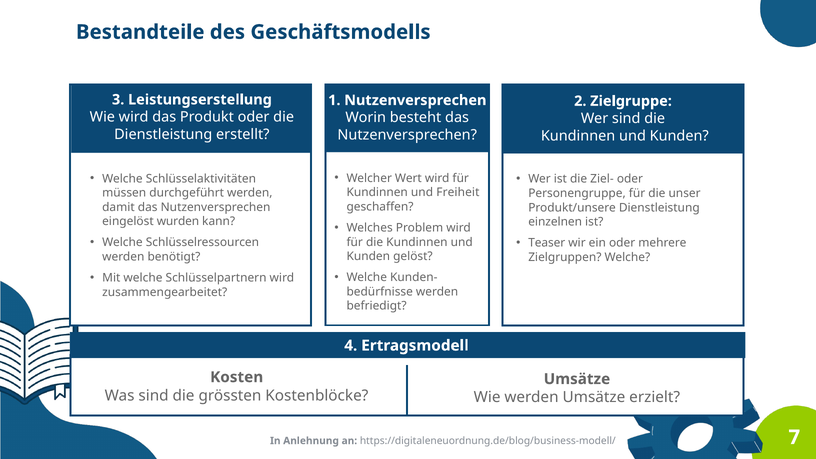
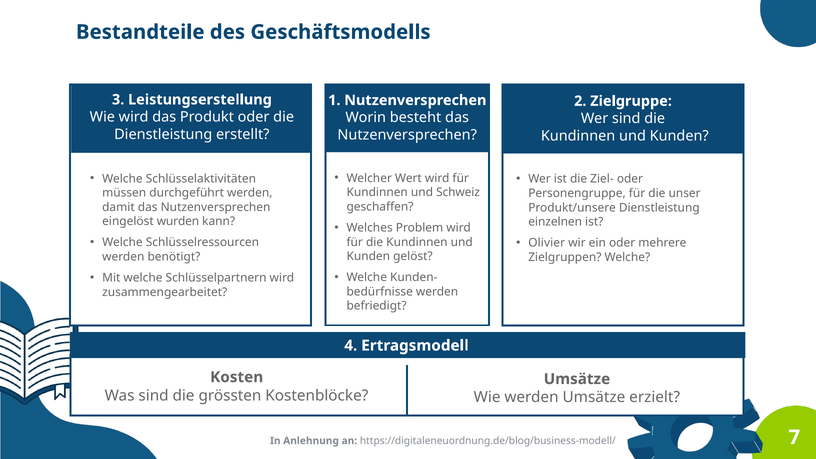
Freiheit: Freiheit -> Schweiz (458, 192)
Teaser: Teaser -> Olivier (547, 243)
